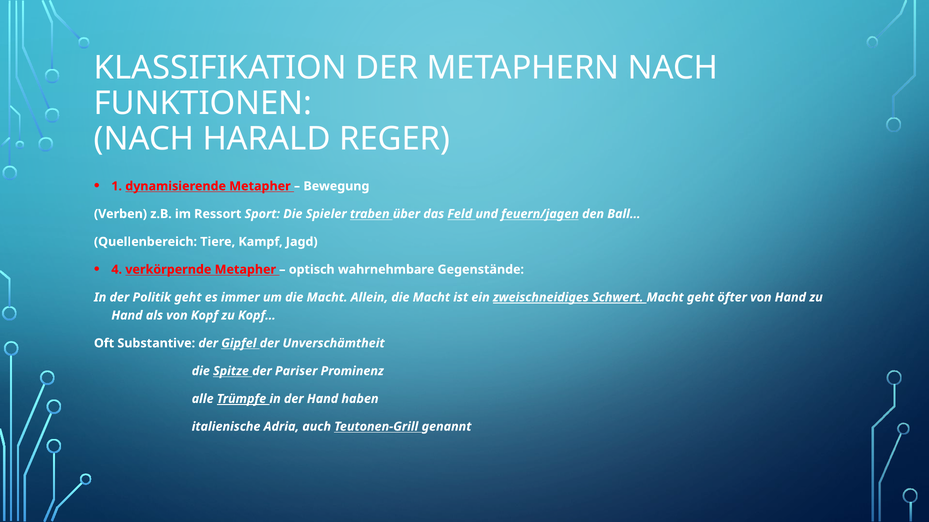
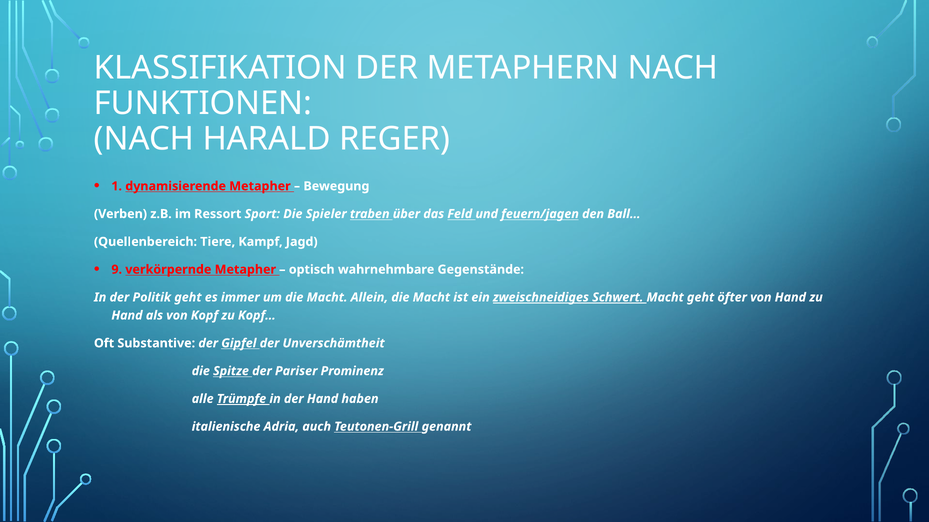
4: 4 -> 9 (117, 270)
